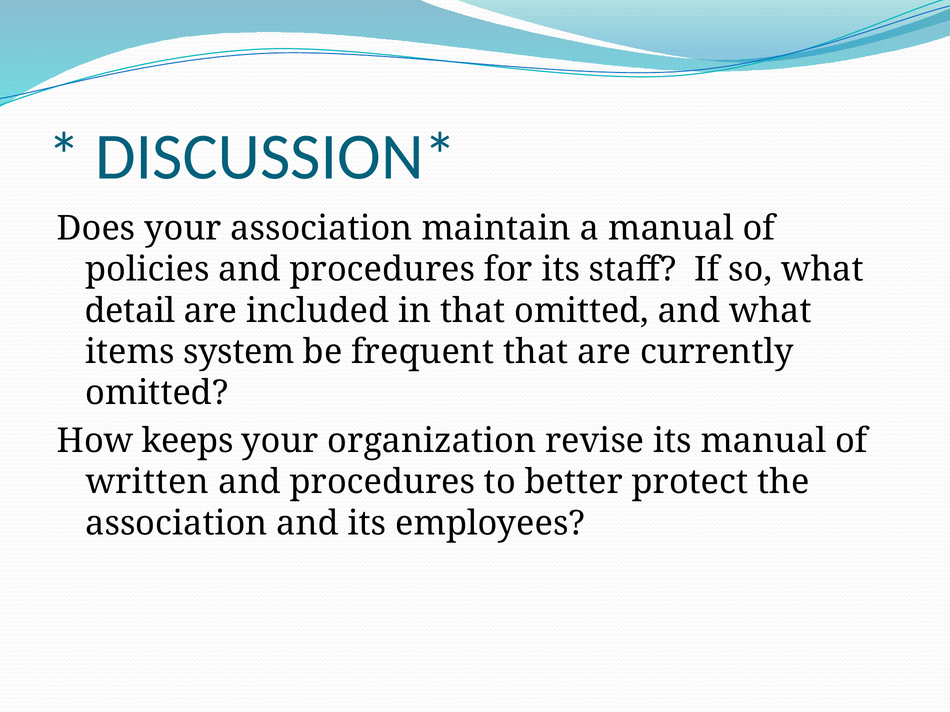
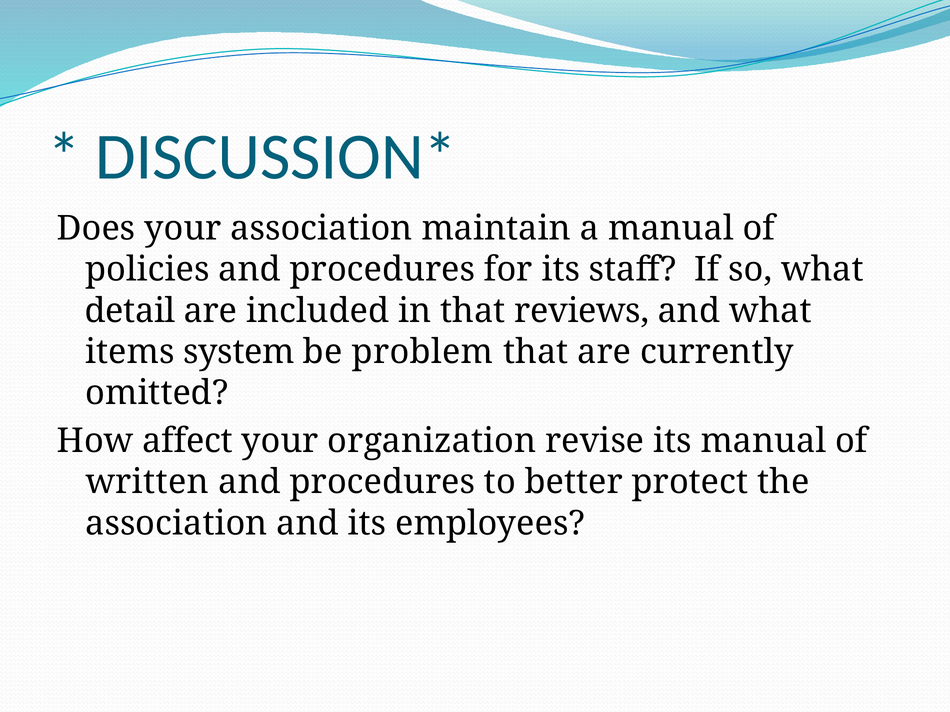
that omitted: omitted -> reviews (582, 311)
frequent: frequent -> problem (423, 352)
keeps: keeps -> affect (187, 441)
